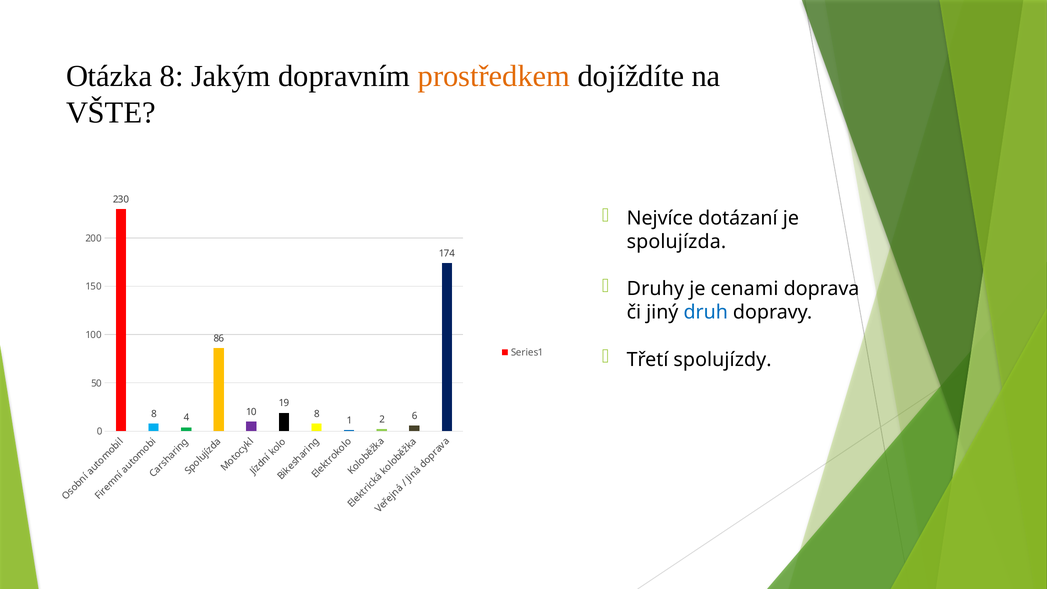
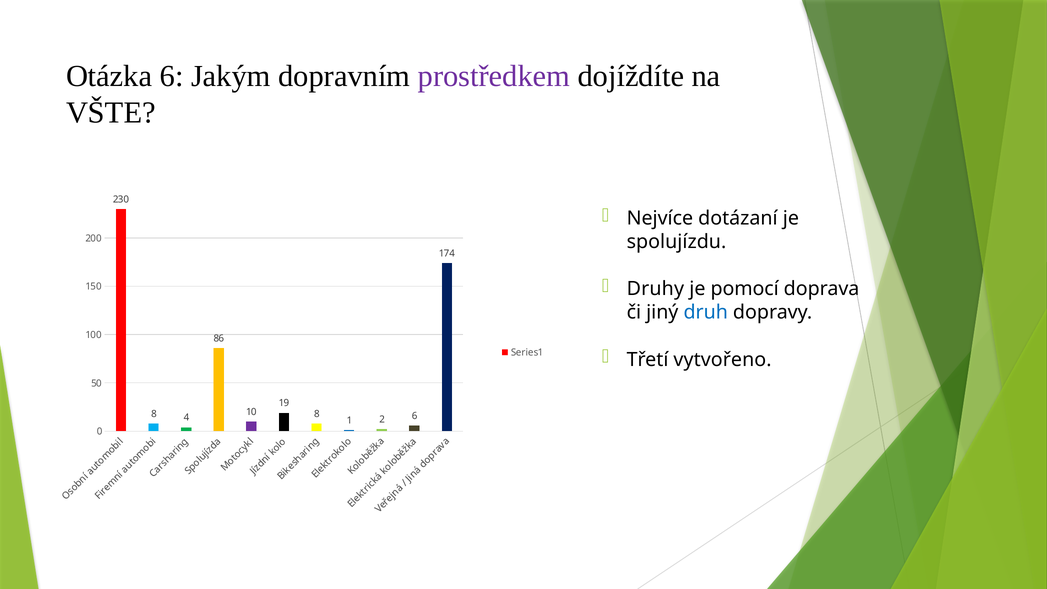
Otázka 8: 8 -> 6 (172, 76)
prostředkem colour: orange -> purple (494, 76)
spolujízda: spolujízda -> spolujízdu (676, 242)
cenami: cenami -> pomocí (745, 289)
spolujízdy: spolujízdy -> vytvořeno (723, 360)
